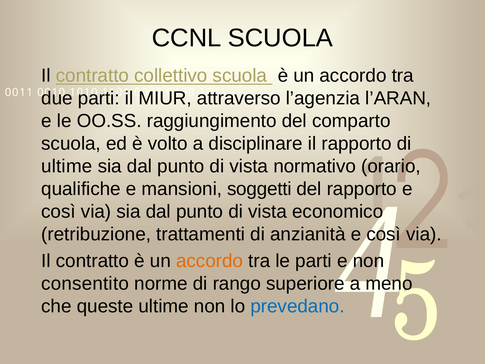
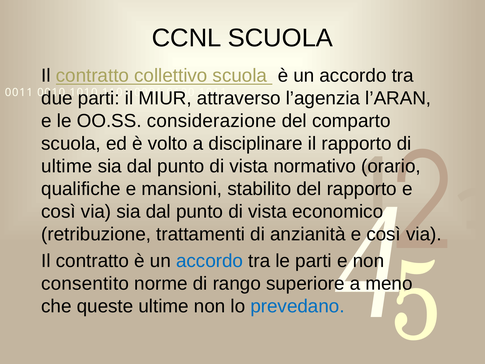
raggiungimento: raggiungimento -> considerazione (212, 121)
soggetti: soggetti -> stabilito (259, 189)
accordo colour: orange -> blue (210, 261)
